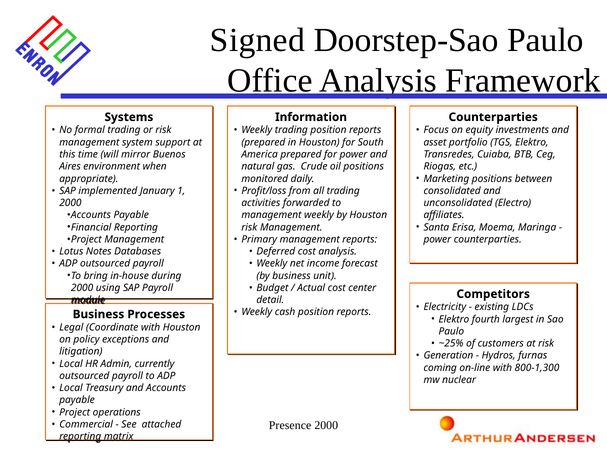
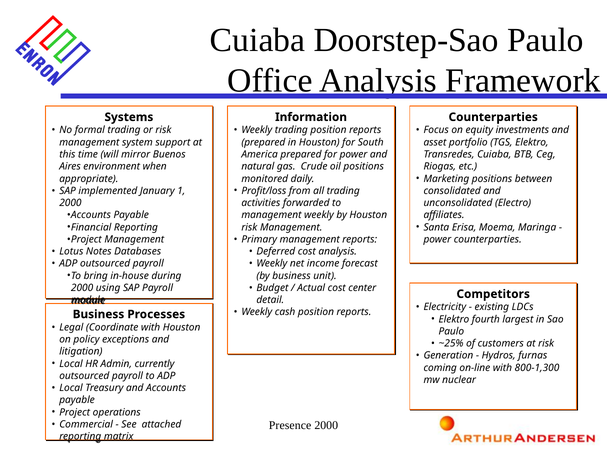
Signed: Signed -> Cuiaba (258, 40)
